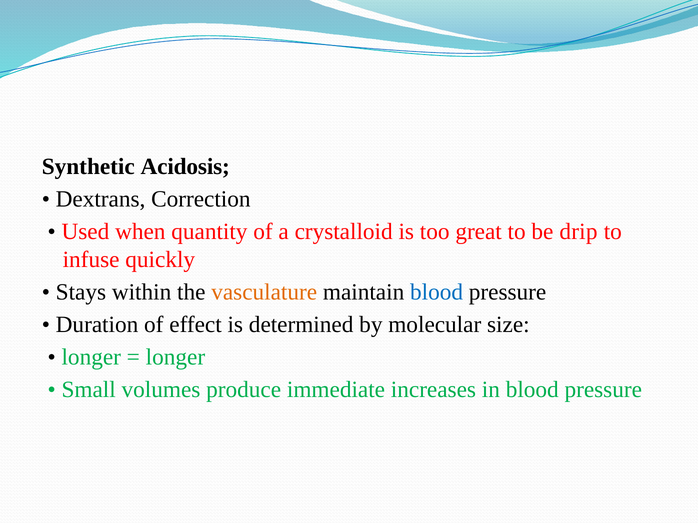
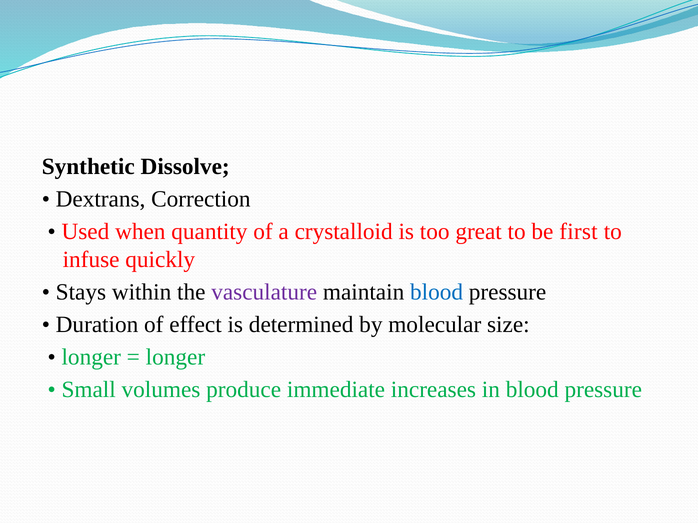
Acidosis: Acidosis -> Dissolve (185, 167)
drip: drip -> first (578, 232)
vasculature colour: orange -> purple (264, 292)
